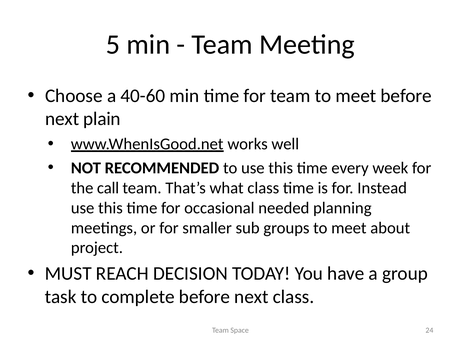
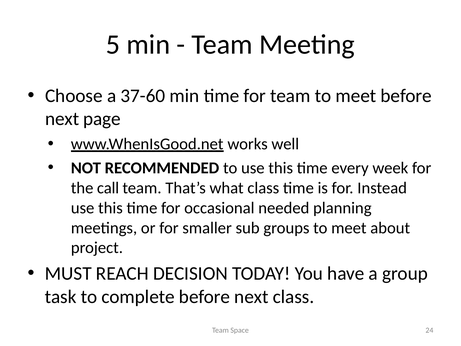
40-60: 40-60 -> 37-60 (143, 96)
plain: plain -> page (102, 119)
